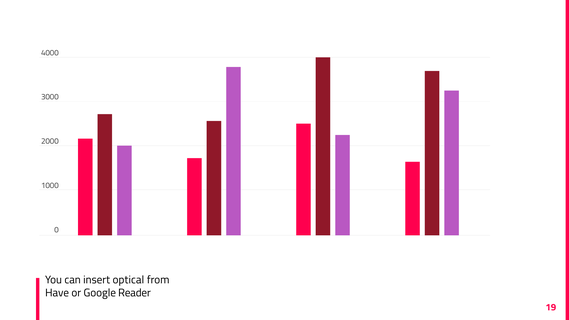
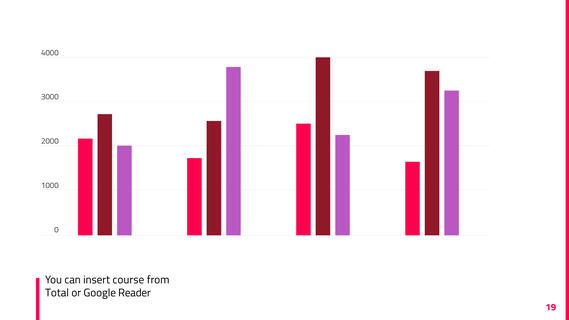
optical: optical -> course (128, 280)
Have: Have -> Total (57, 293)
